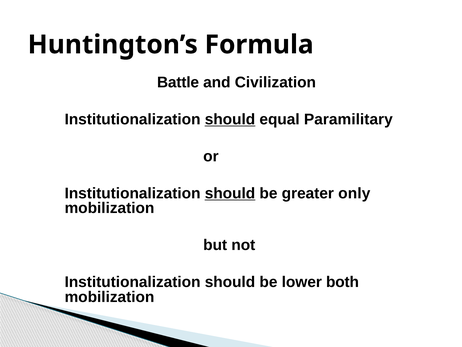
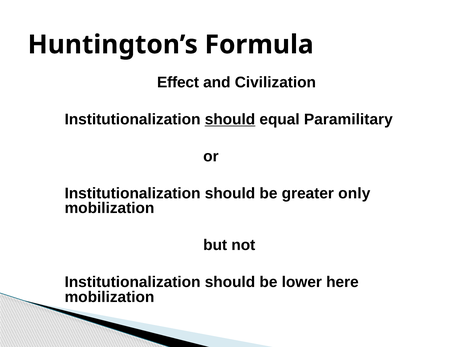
Battle: Battle -> Effect (178, 82)
should underline: present -> none (230, 193)
both: both -> here (342, 282)
